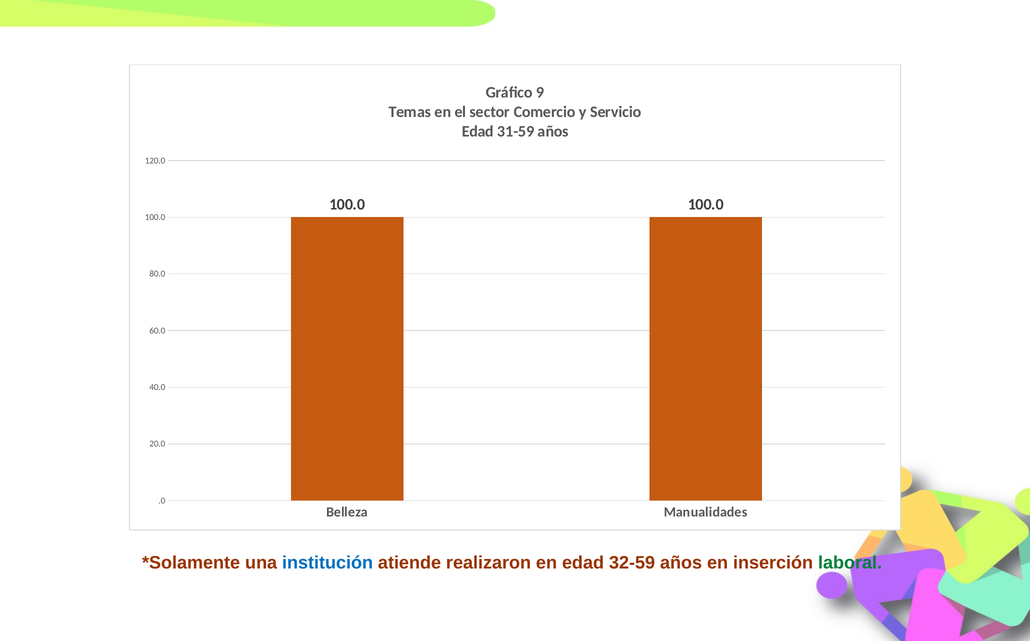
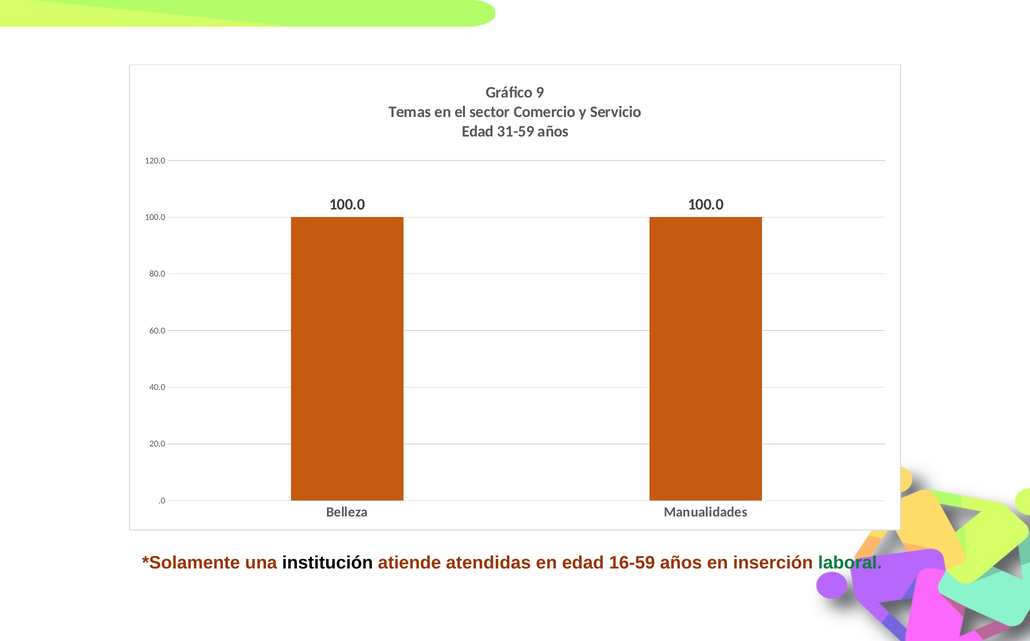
institución colour: blue -> black (328, 563)
realizaron: realizaron -> atendidas (488, 563)
32-59: 32-59 -> 16-59 (632, 563)
